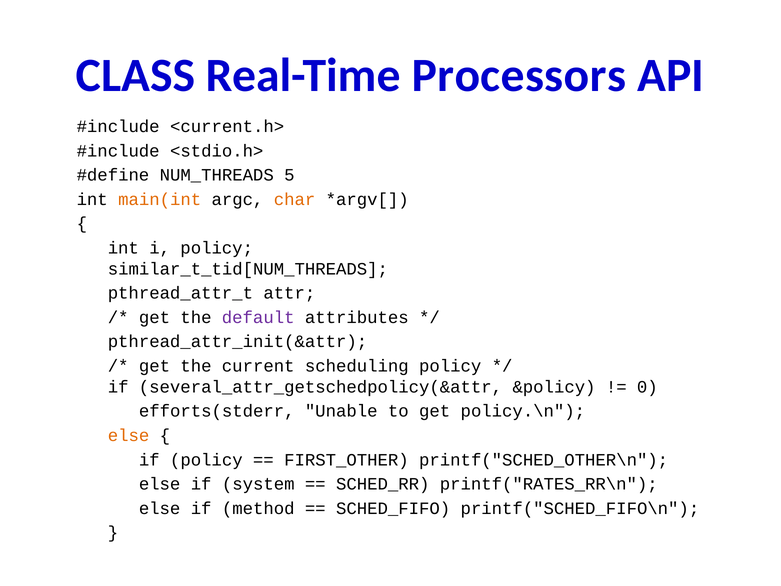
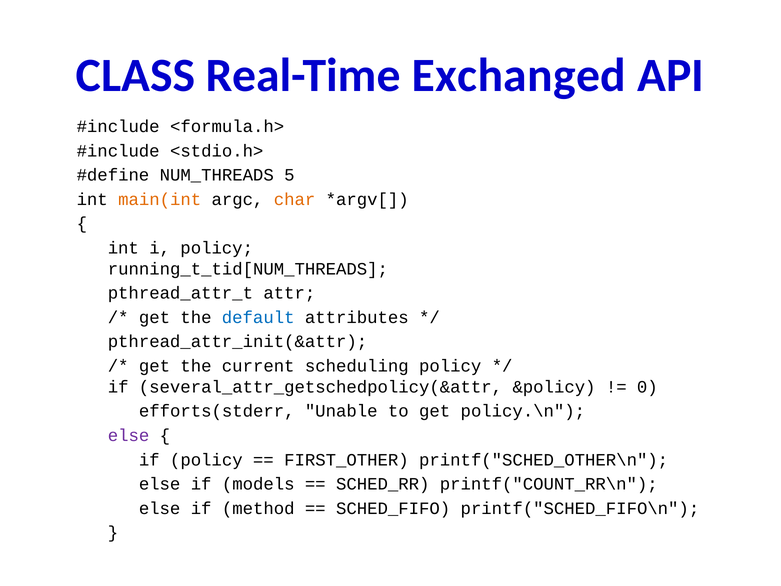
Processors: Processors -> Exchanged (519, 76)
<current.h>: <current.h> -> <formula.h> (227, 126)
similar_t_tid[NUM_THREADS: similar_t_tid[NUM_THREADS -> running_t_tid[NUM_THREADS (248, 269)
default colour: purple -> blue (258, 317)
else colour: orange -> purple (129, 435)
system: system -> models (258, 484)
printf("RATES_RR\n: printf("RATES_RR\n -> printf("COUNT_RR\n (549, 484)
